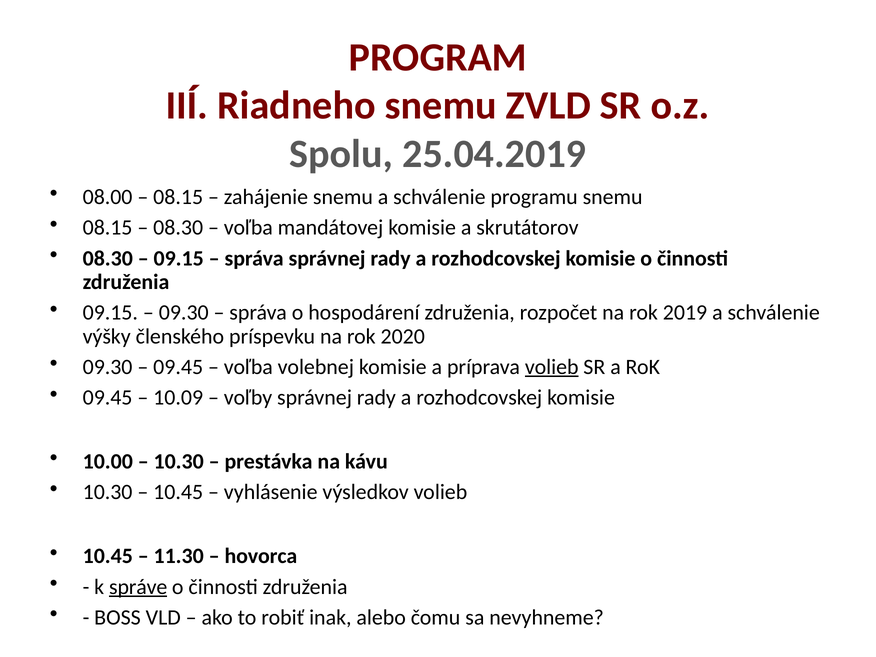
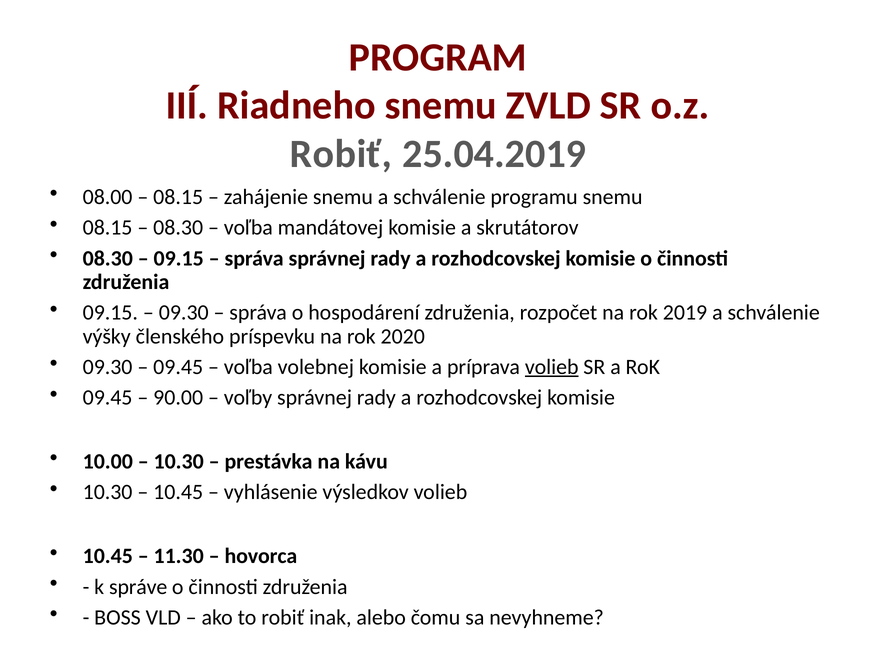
Spolu: Spolu -> Robiť (341, 154)
10.09: 10.09 -> 90.00 (178, 398)
správe underline: present -> none (138, 587)
